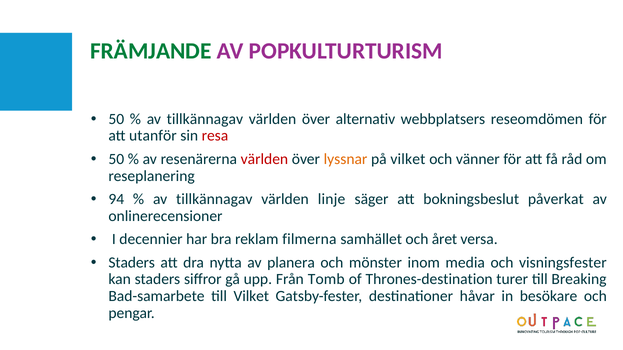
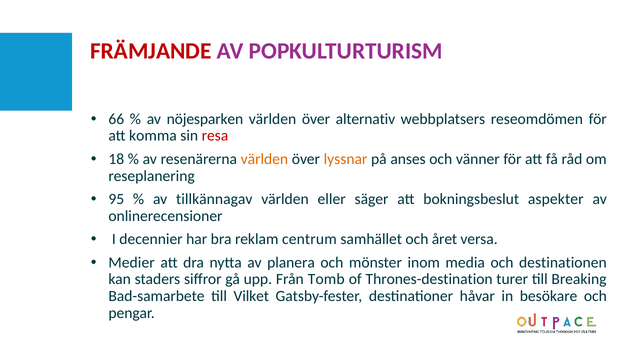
FRÄMJANDE colour: green -> red (151, 51)
50: 50 -> 66 (116, 119)
tillkännagav: tillkännagav -> nöjesparken (205, 119)
utanför: utanför -> komma (153, 136)
50: 50 -> 18 (116, 159)
världen colour: red -> orange (264, 159)
på vilket: vilket -> anses (408, 159)
94: 94 -> 95 (116, 199)
linje: linje -> eller (332, 199)
påverkat: påverkat -> aspekter (556, 199)
filmerna: filmerna -> centrum (309, 240)
Staders: Staders -> Medier (132, 263)
visningsfester: visningsfester -> destinationen (563, 263)
